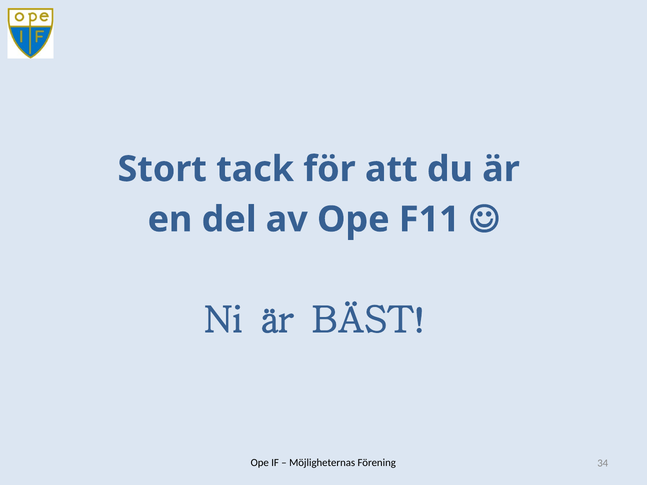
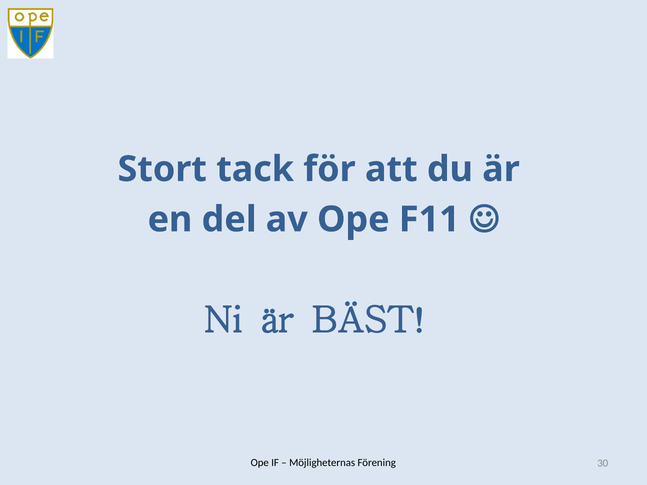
34: 34 -> 30 (603, 463)
